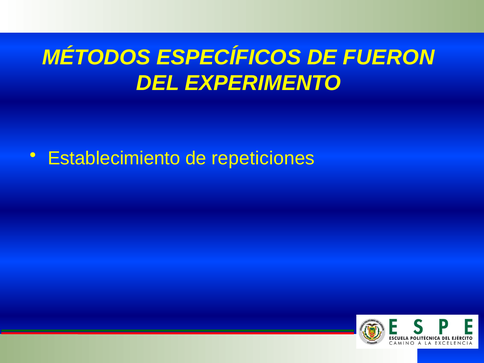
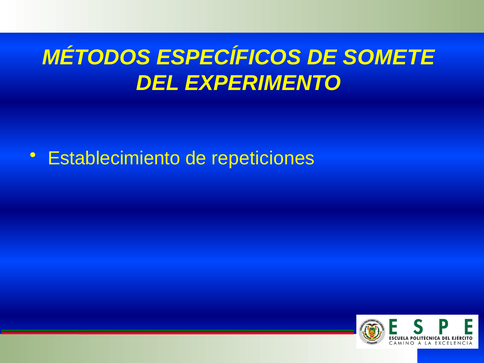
FUERON: FUERON -> SOMETE (389, 57)
